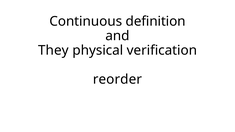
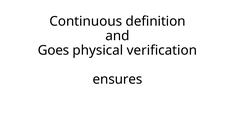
They: They -> Goes (53, 50)
reorder: reorder -> ensures (118, 79)
